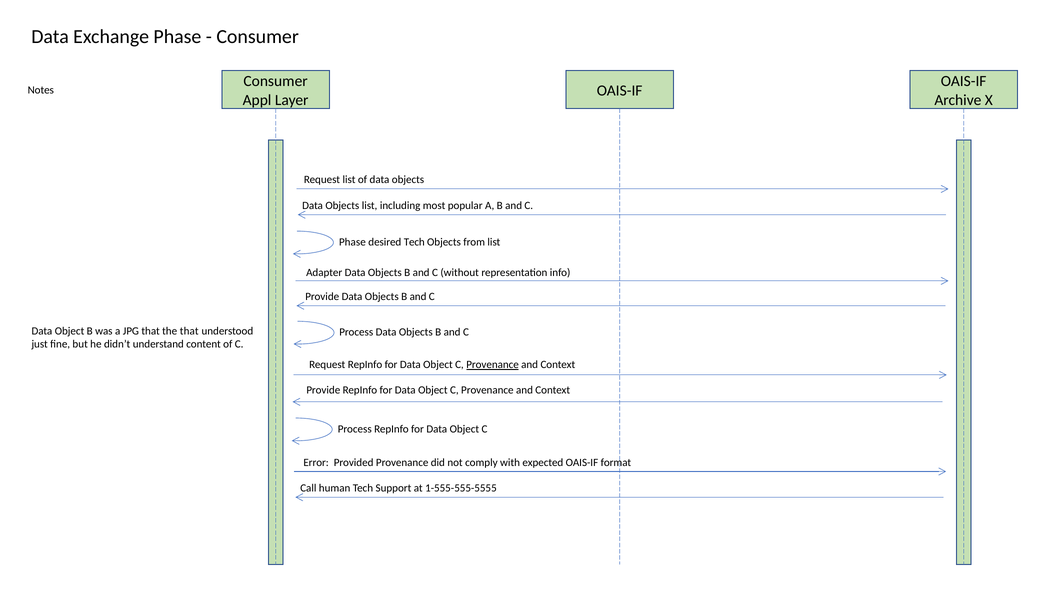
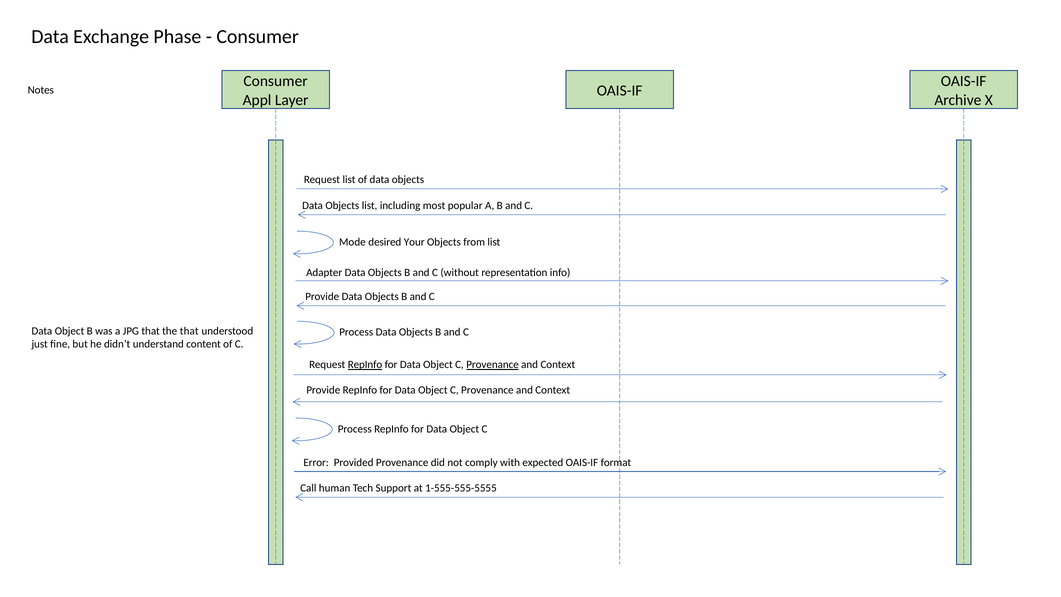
Phase: Phase -> Mode (352, 242)
desired Tech: Tech -> Your (414, 242)
RepInfo underline: none -> present (365, 365)
